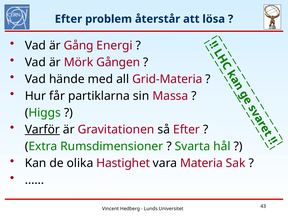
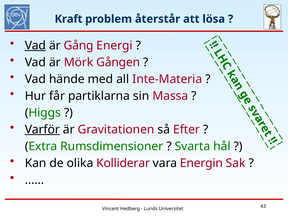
Efter: Efter -> Kraft (69, 19)
Vad underline: none -> present (35, 45)
Grid-Materia: Grid-Materia -> Inte-Materia (167, 79)
Hastighet: Hastighet -> Kolliderar (123, 163)
Materia: Materia -> Energin (201, 163)
